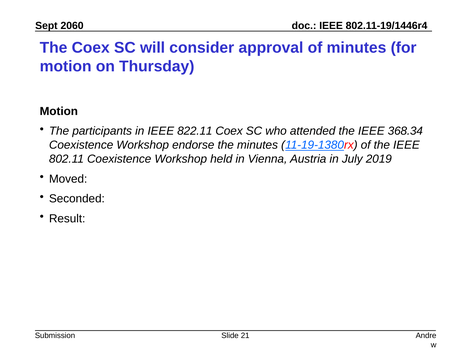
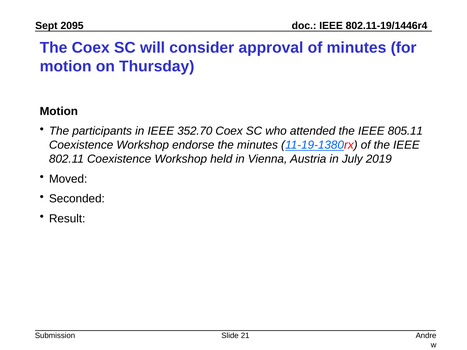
2060: 2060 -> 2095 (72, 26)
822.11: 822.11 -> 352.70 (195, 131)
368.34: 368.34 -> 805.11 (405, 131)
